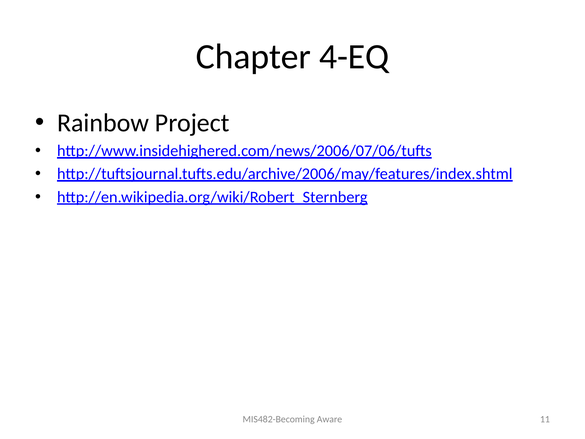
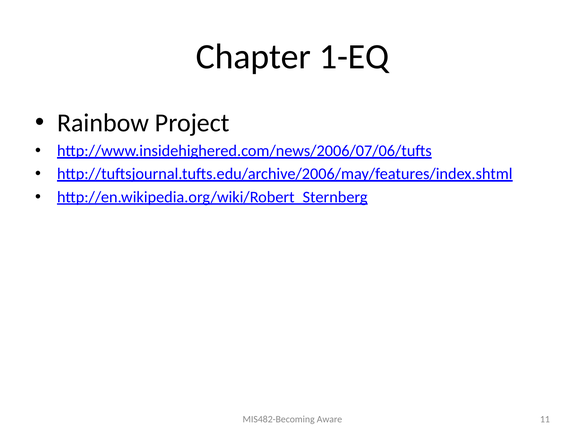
4-EQ: 4-EQ -> 1-EQ (354, 57)
